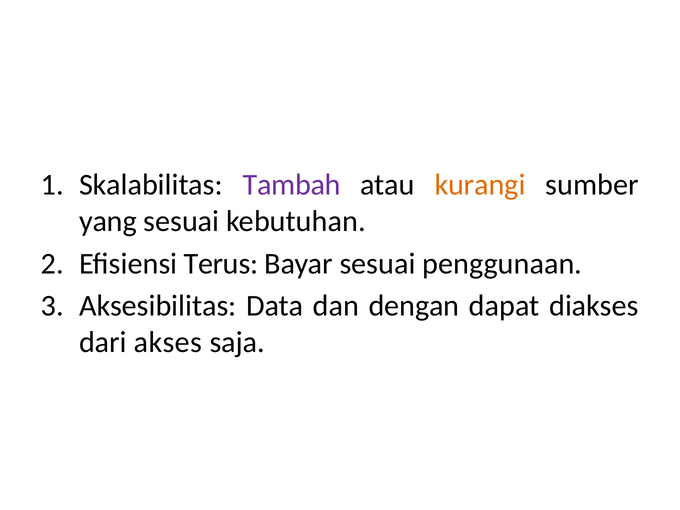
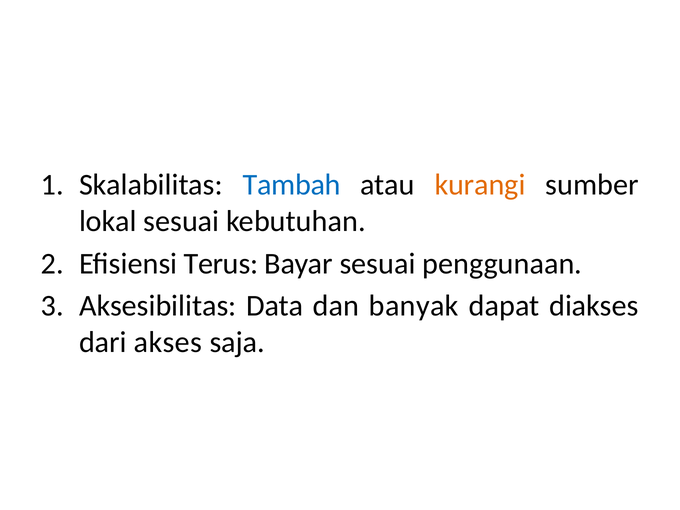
Tambah colour: purple -> blue (292, 185)
yang: yang -> lokal (108, 221)
dengan: dengan -> banyak (414, 306)
